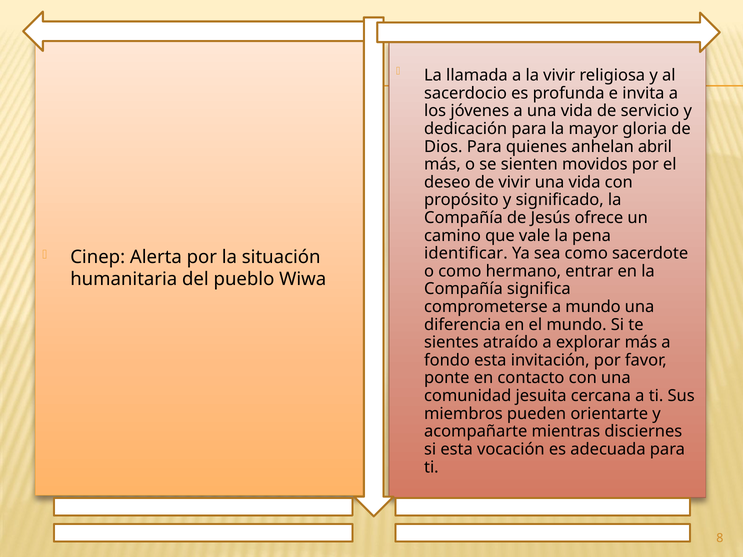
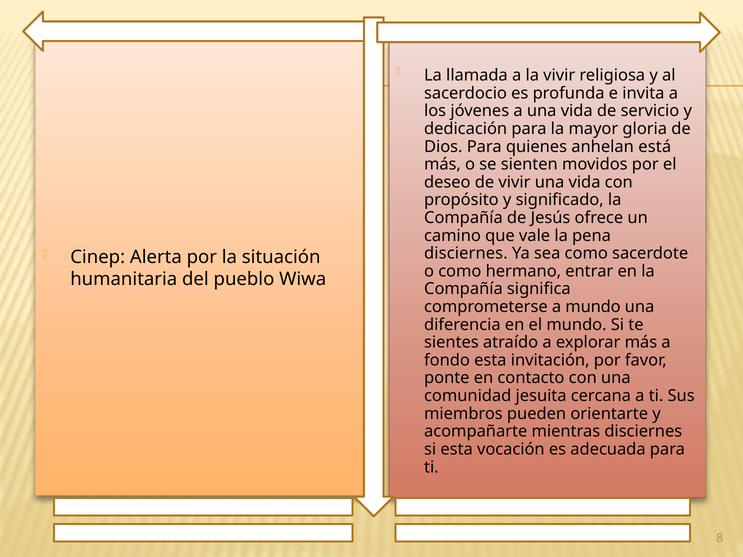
abril: abril -> está (655, 147)
identificar: identificar -> disciernes (466, 254)
